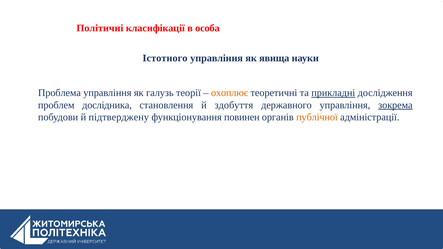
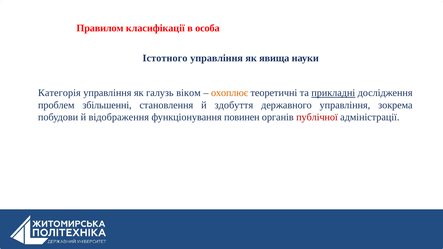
Політичні: Політичні -> Правилом (100, 28)
Проблема: Проблема -> Категорія (59, 93)
теорії: теорії -> віком (188, 93)
дослідника: дослідника -> збільшенні (107, 105)
зокрема underline: present -> none (395, 105)
підтверджену: підтверджену -> відображення (119, 117)
публічної colour: orange -> red (317, 117)
